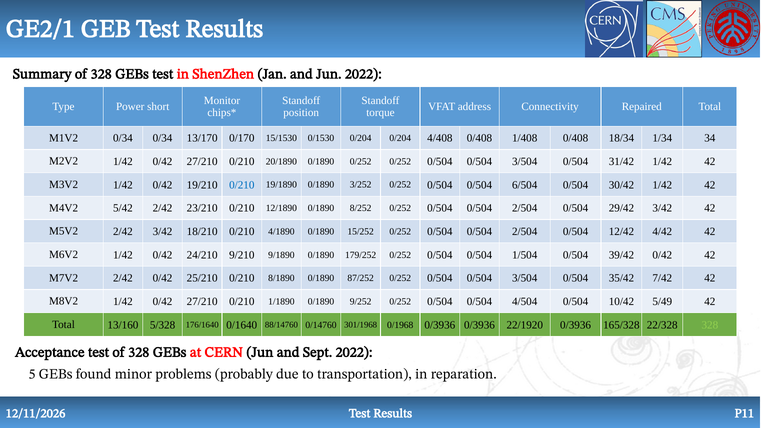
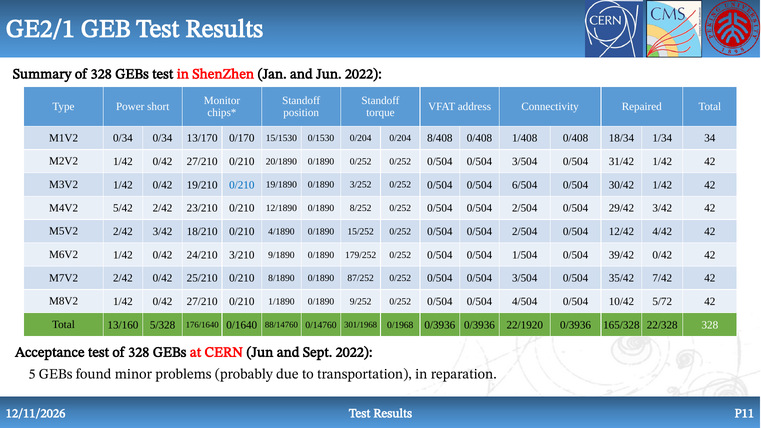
4/408: 4/408 -> 8/408 (440, 138)
9/210: 9/210 -> 3/210 (242, 255)
5/49: 5/49 -> 5/72 (662, 302)
328 colour: light green -> white (710, 325)
